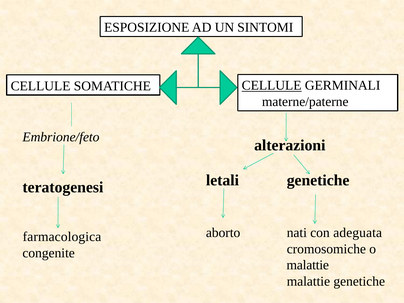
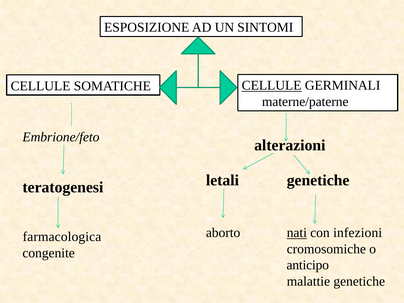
nati underline: none -> present (297, 233)
adeguata: adeguata -> infezioni (358, 233)
malattie: malattie -> anticipo (308, 265)
